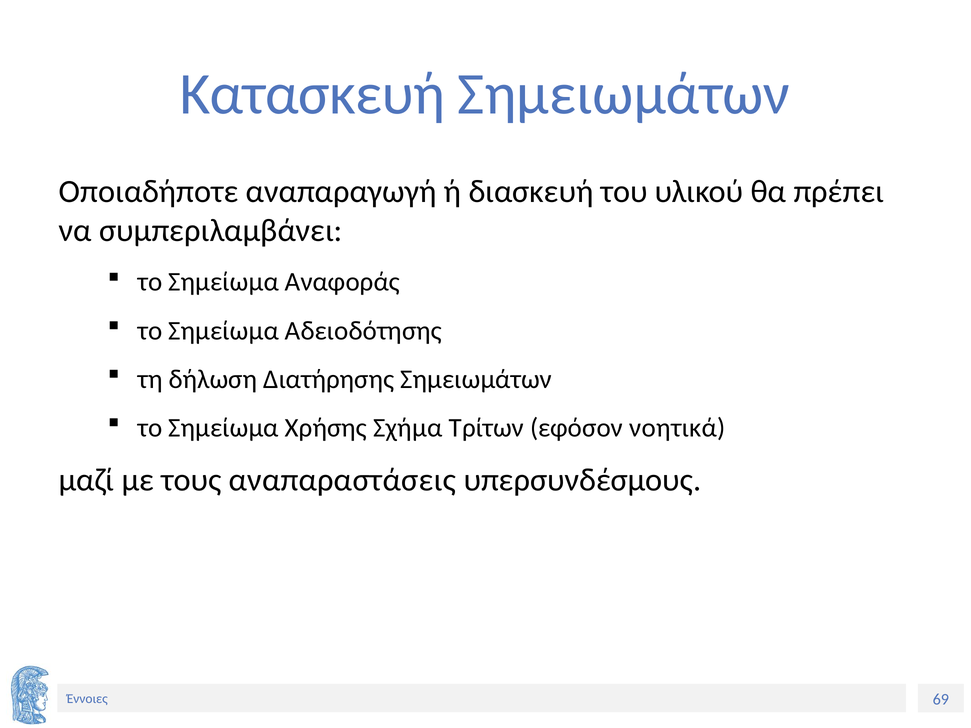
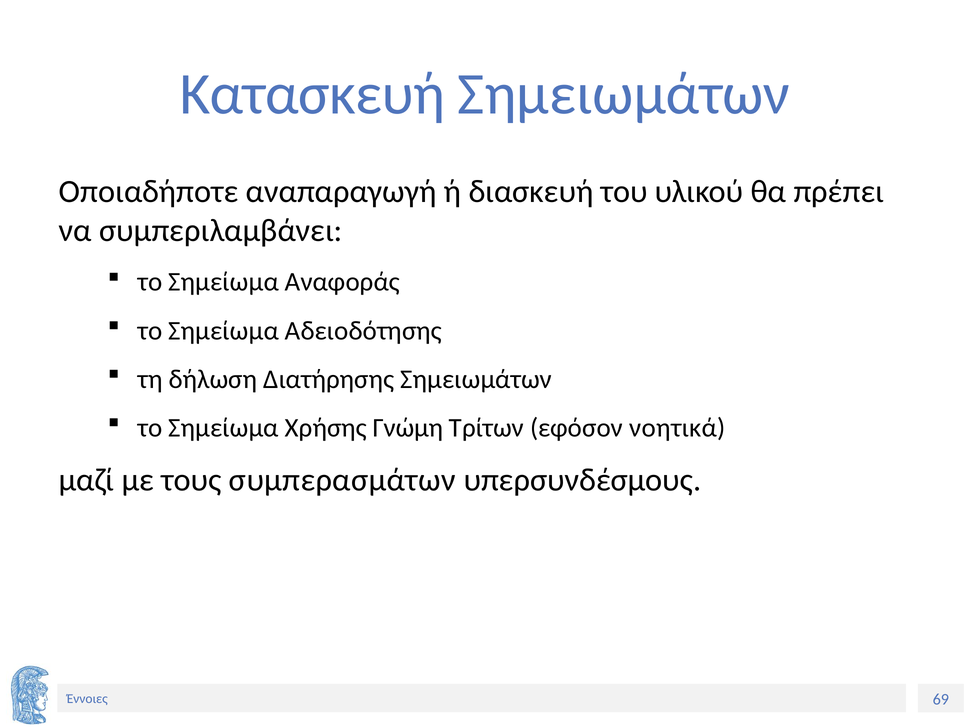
Σχήμα: Σχήμα -> Γνώμη (408, 428)
αναπαραστάσεις: αναπαραστάσεις -> συμπερασμάτων (342, 480)
